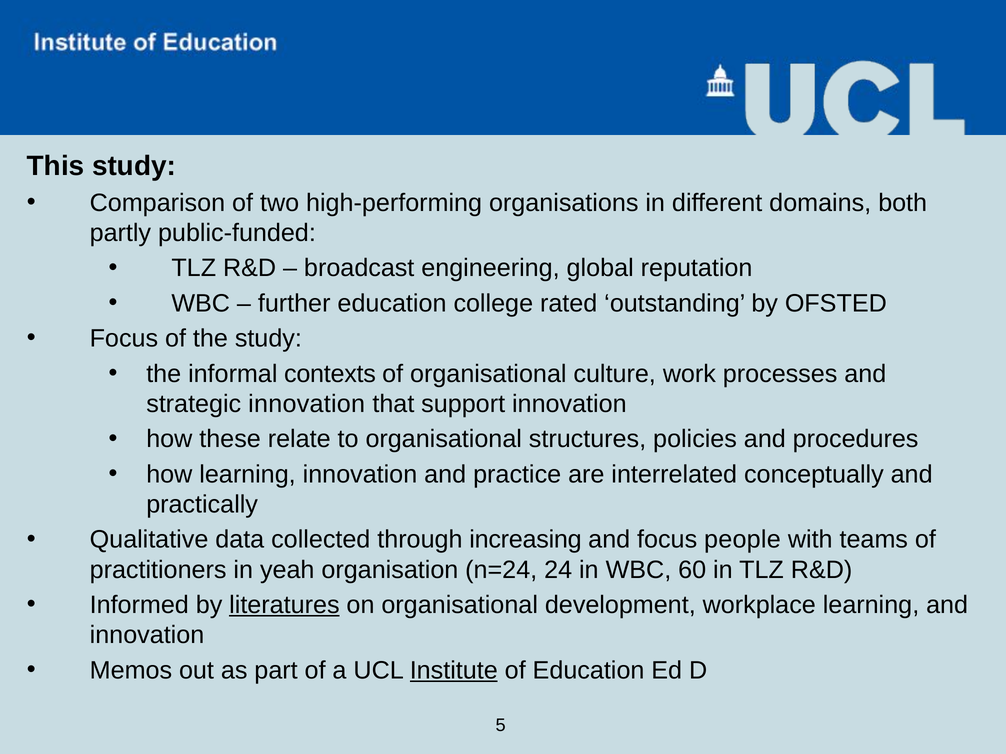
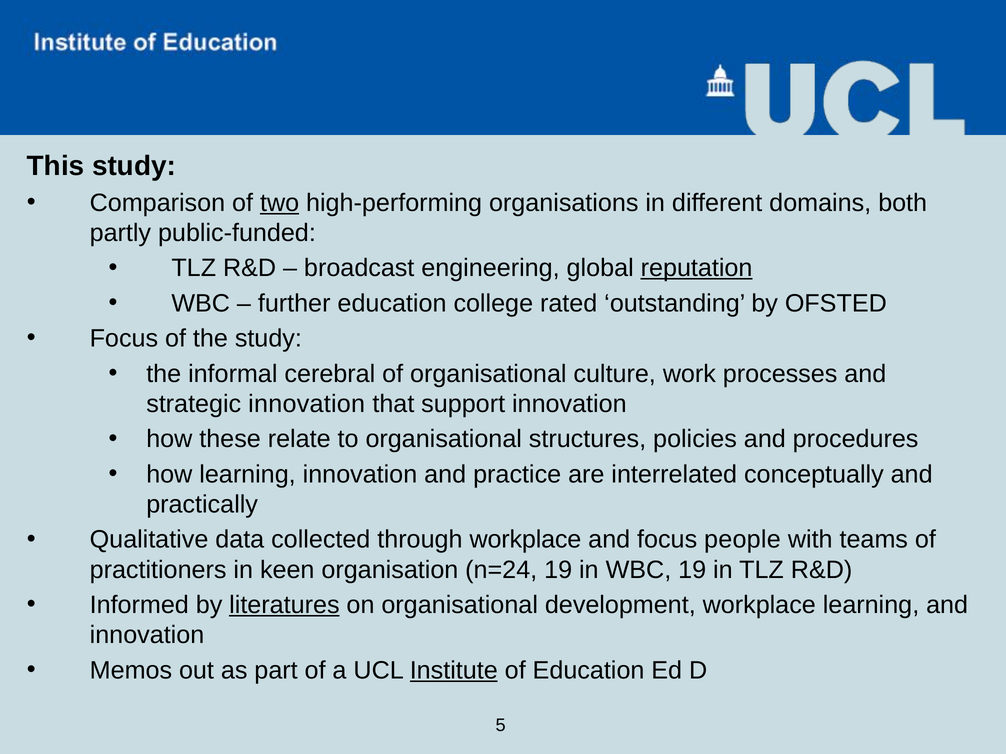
two underline: none -> present (280, 203)
reputation underline: none -> present (697, 268)
contexts: contexts -> cerebral (330, 374)
through increasing: increasing -> workplace (525, 540)
yeah: yeah -> keen (287, 570)
n=24 24: 24 -> 19 (558, 570)
WBC 60: 60 -> 19 (692, 570)
